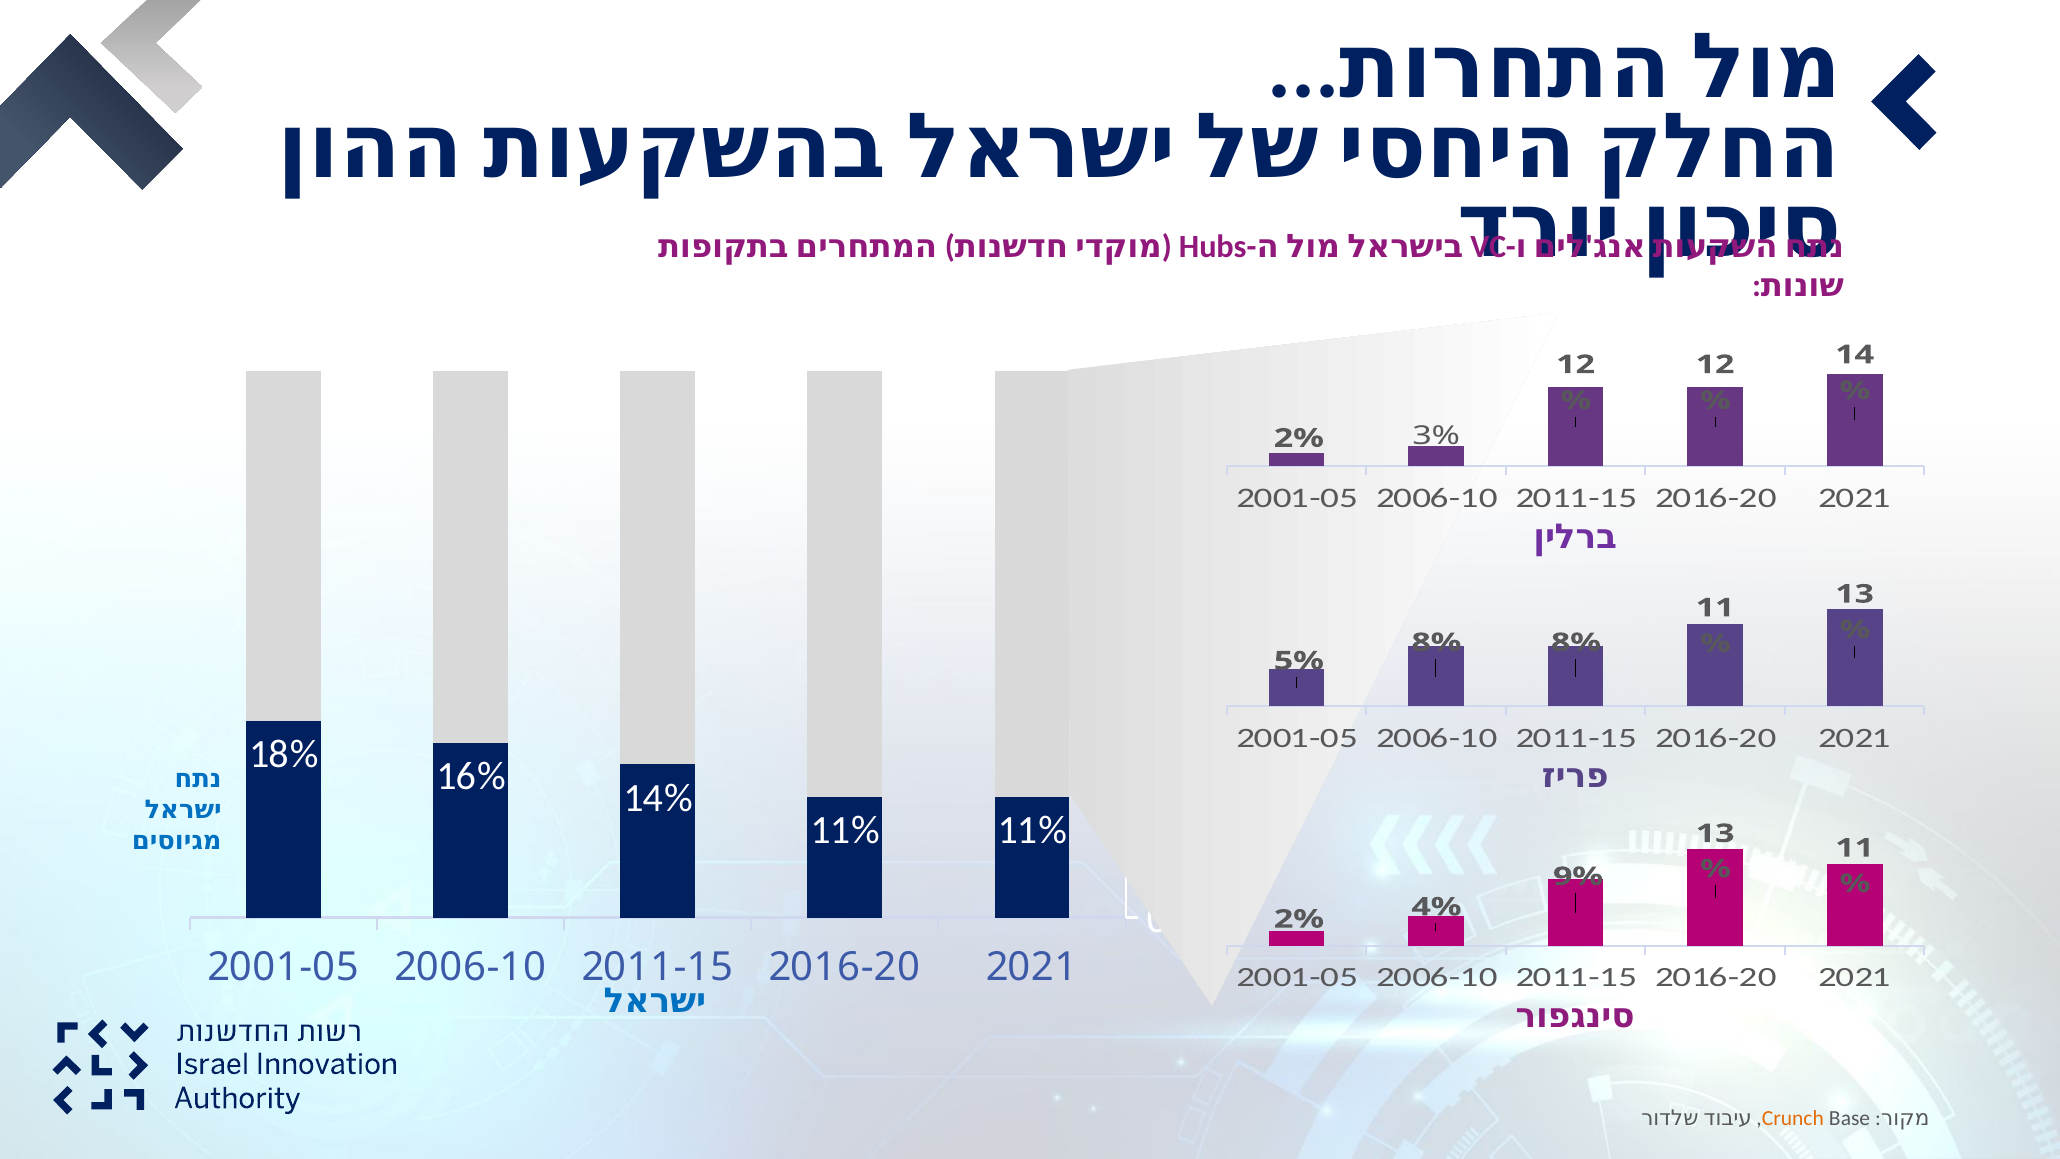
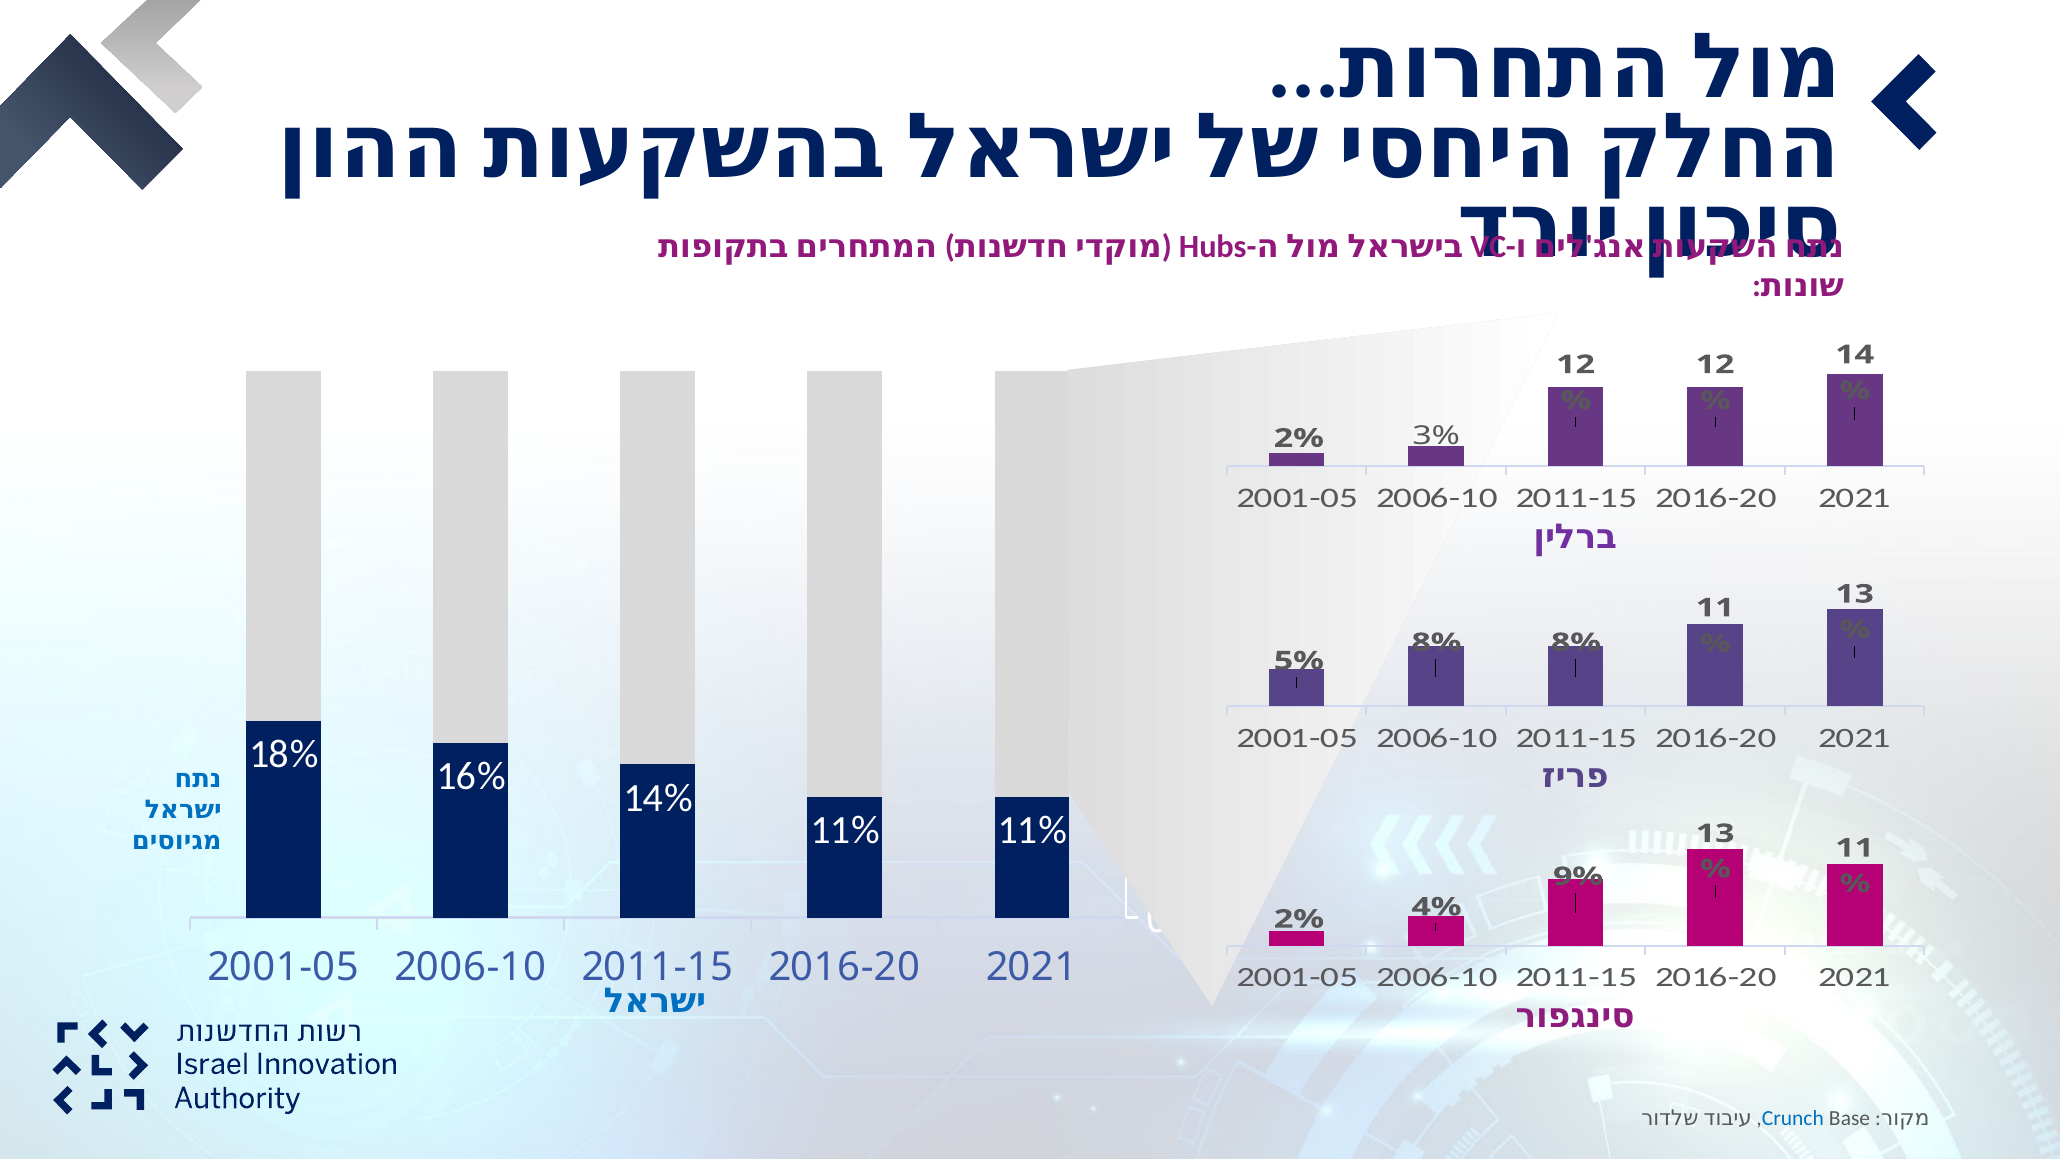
Crunch colour: orange -> blue (1793, 1118)
